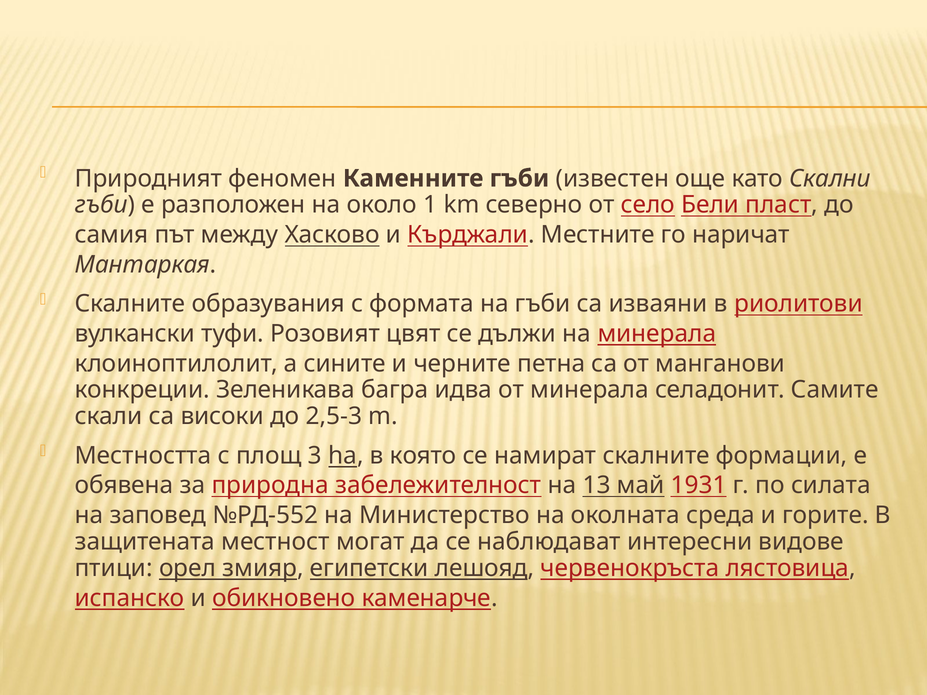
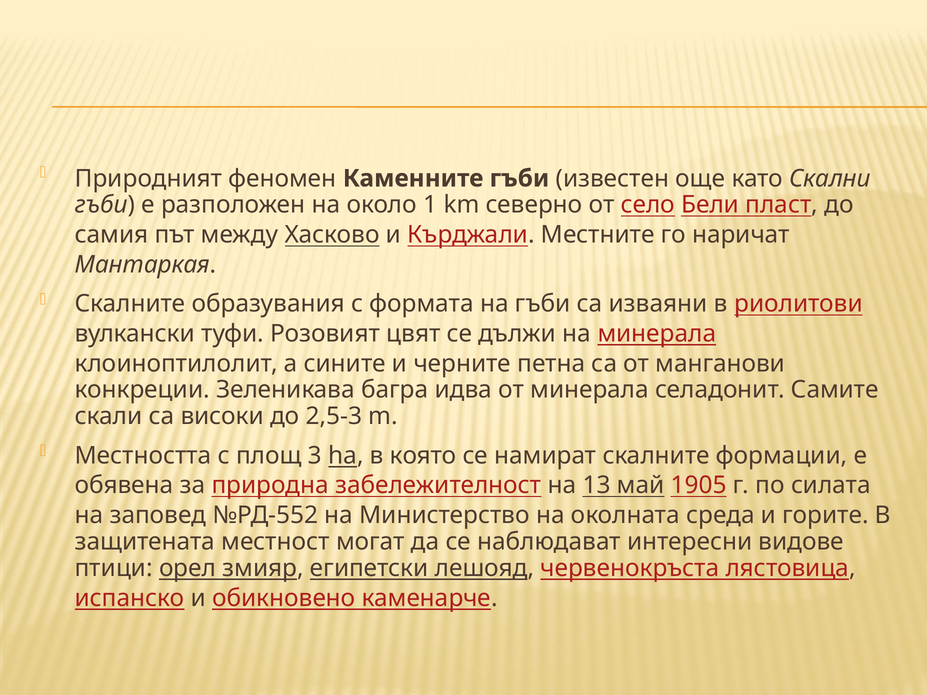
1931: 1931 -> 1905 (699, 486)
